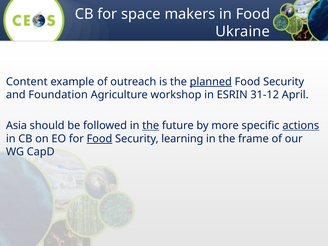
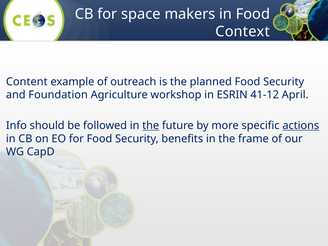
Ukraine: Ukraine -> Context (243, 32)
planned underline: present -> none (211, 82)
31-12: 31-12 -> 41-12 (265, 95)
Asia: Asia -> Info (16, 126)
Food underline: present -> none (99, 139)
learning: learning -> benefits (182, 139)
